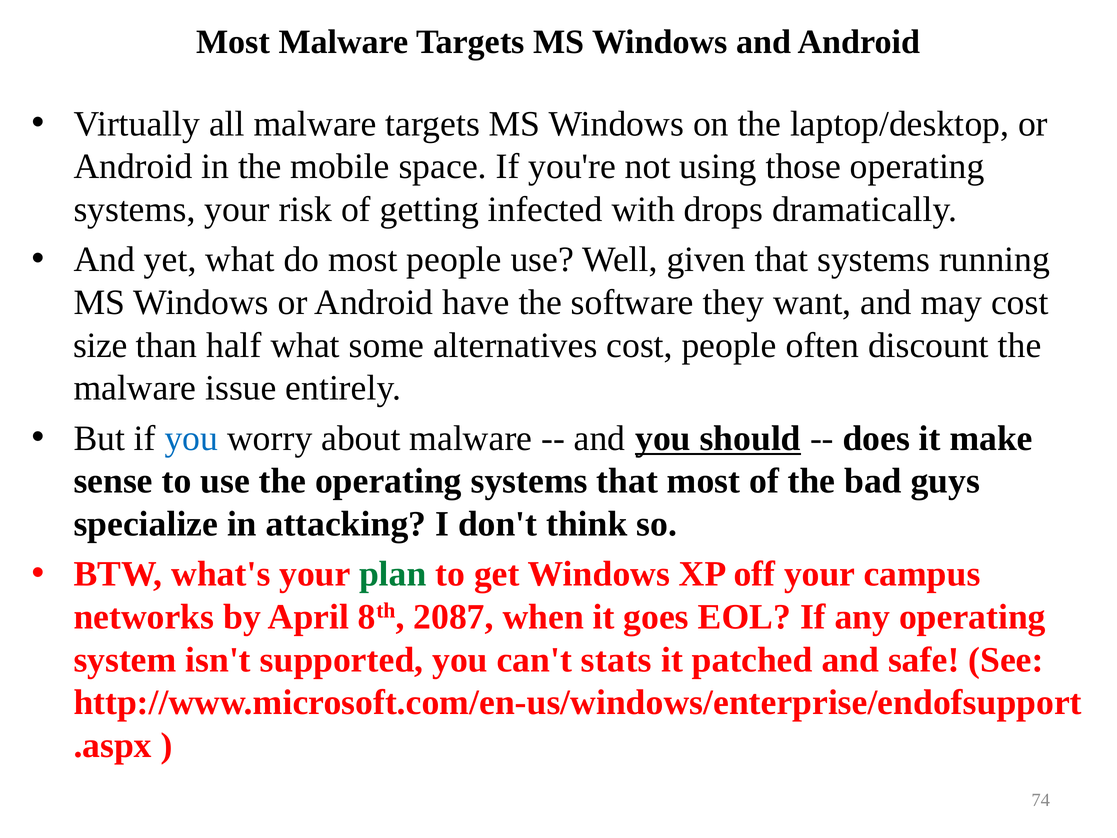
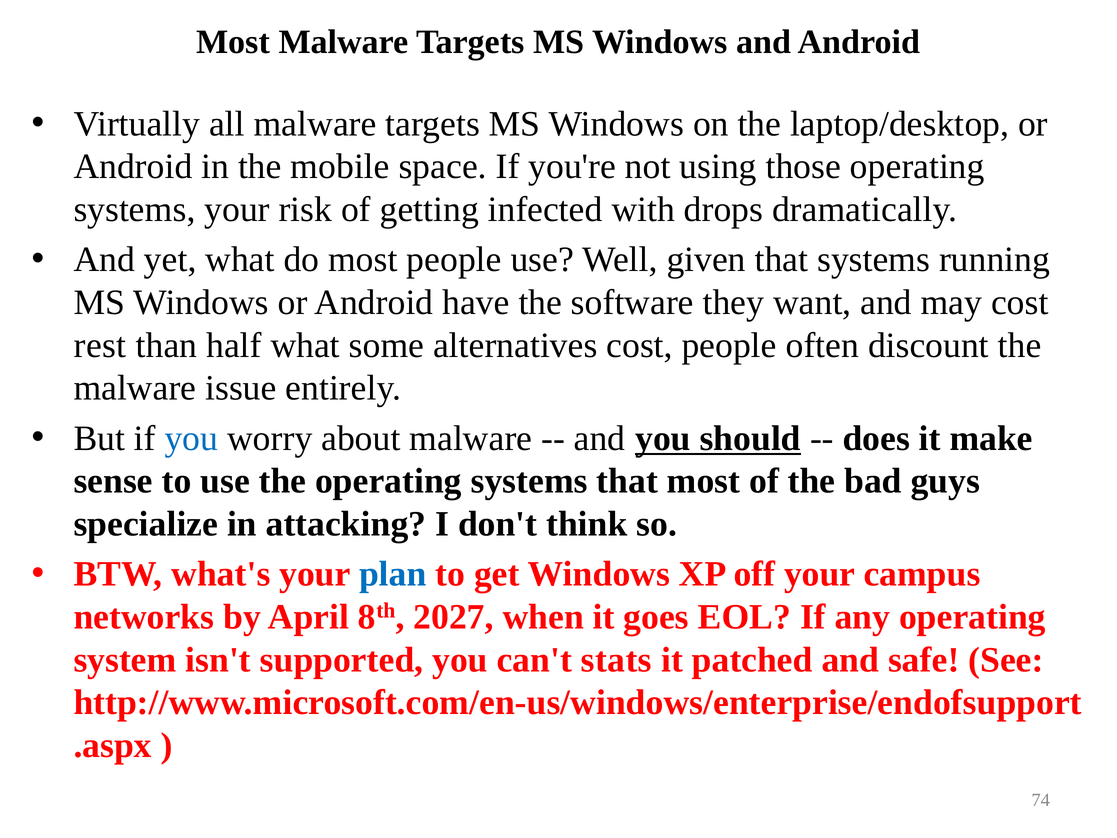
size: size -> rest (100, 345)
plan colour: green -> blue (393, 574)
2087: 2087 -> 2027 (454, 617)
